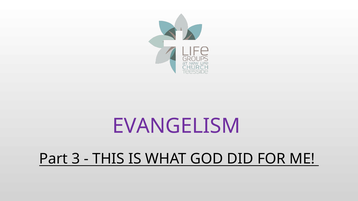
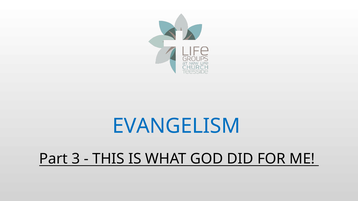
EVANGELISM colour: purple -> blue (176, 126)
